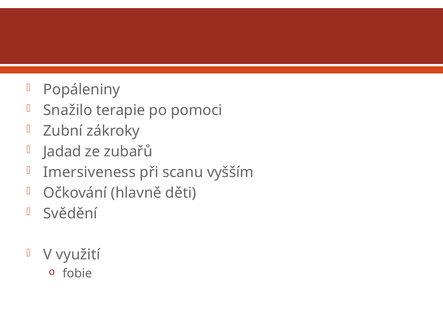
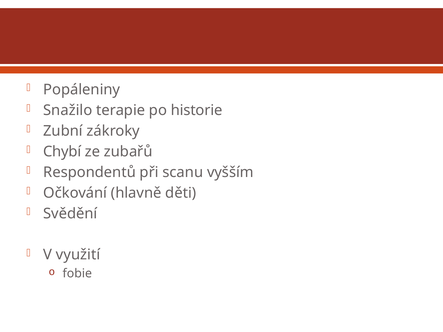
pomoci: pomoci -> historie (197, 110)
Jadad: Jadad -> Chybí (62, 152)
Imersiveness: Imersiveness -> Respondentů (90, 172)
